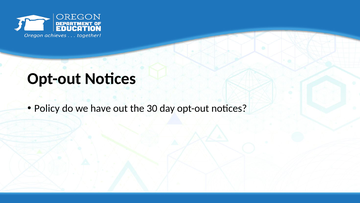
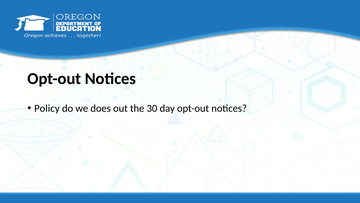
have: have -> does (101, 108)
